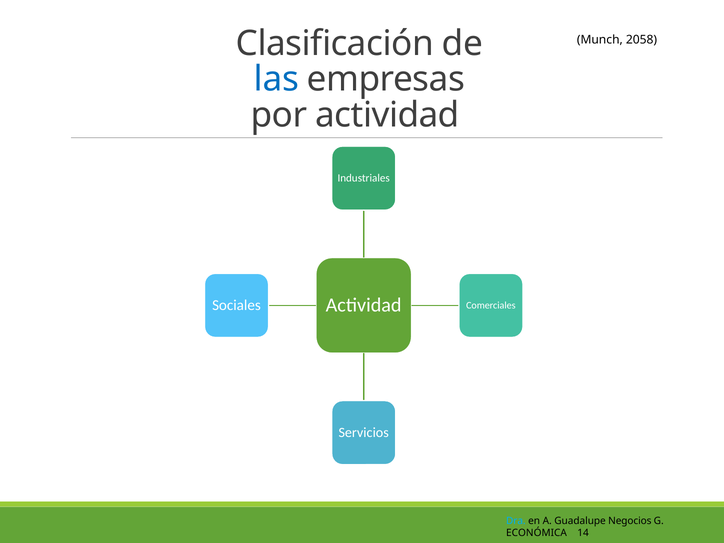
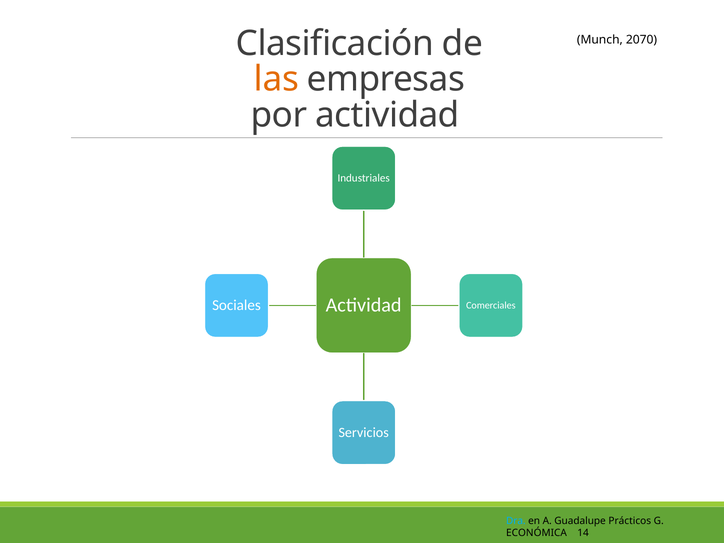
2058: 2058 -> 2070 (641, 40)
las colour: blue -> orange (277, 79)
Negocios: Negocios -> Prácticos (630, 521)
